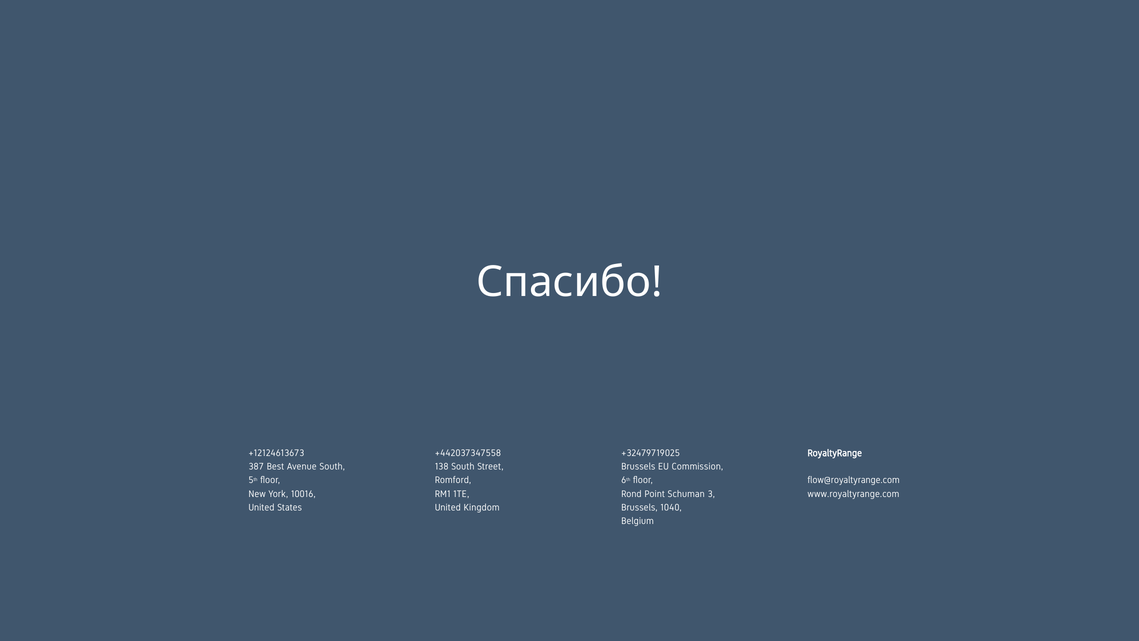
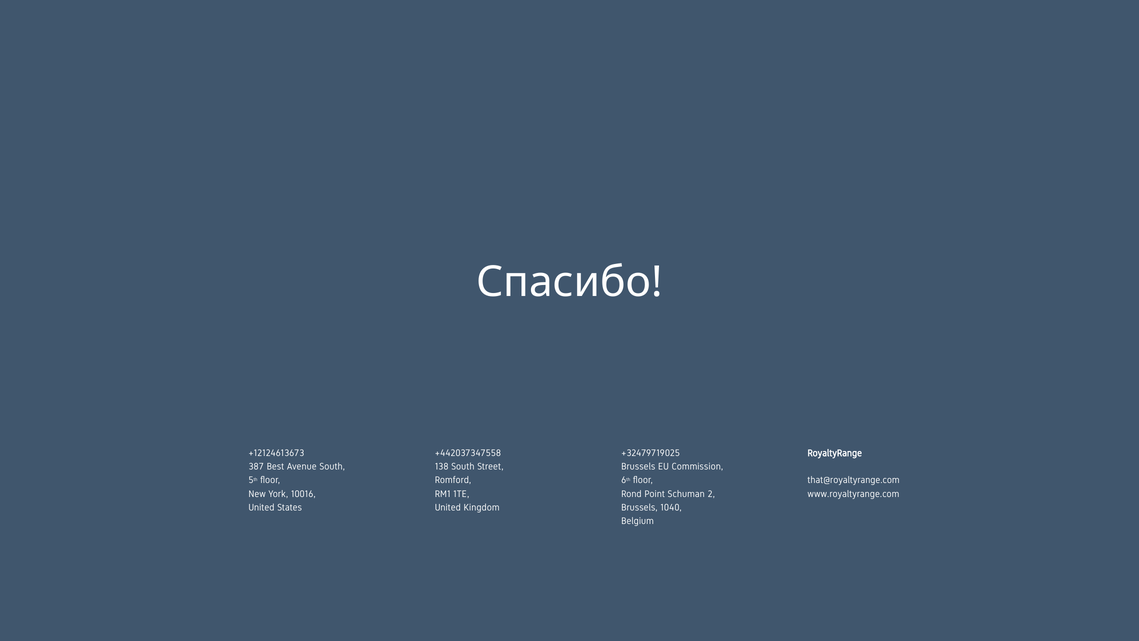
flow@royaltyrange.com: flow@royaltyrange.com -> that@royaltyrange.com (854, 480)
3: 3 -> 2 (711, 494)
